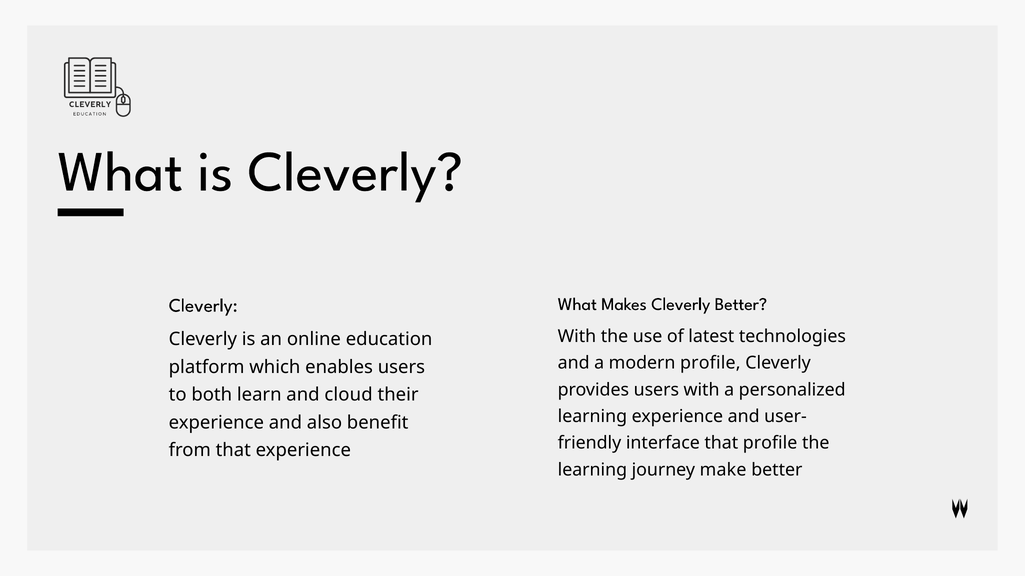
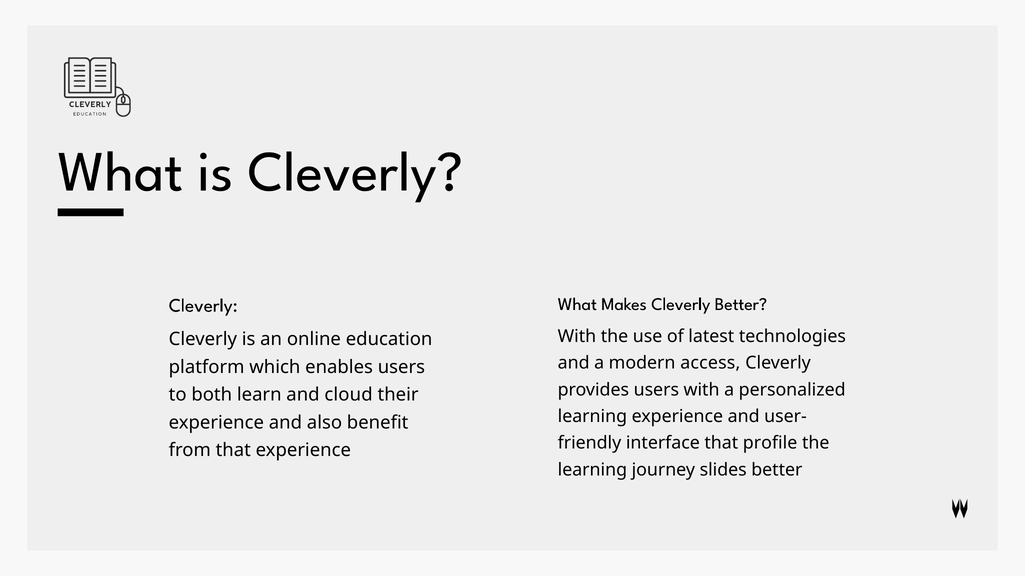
modern profile: profile -> access (710, 363)
make: make -> slides (723, 470)
